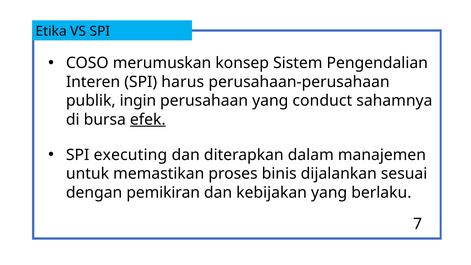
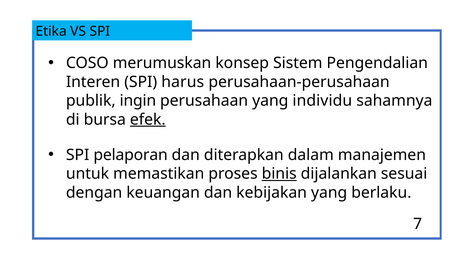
conduct: conduct -> individu (322, 101)
executing: executing -> pelaporan (131, 155)
binis underline: none -> present (279, 174)
pemikiran: pemikiran -> keuangan (163, 193)
